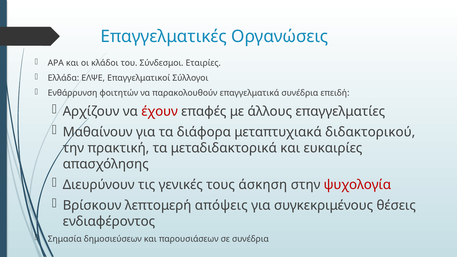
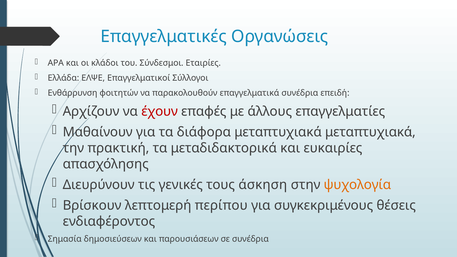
μεταπτυχιακά διδακτορικού: διδακτορικού -> μεταπτυχιακά (370, 132)
ψυχολογία colour: red -> orange (357, 185)
απόψεις: απόψεις -> περίπου (221, 205)
